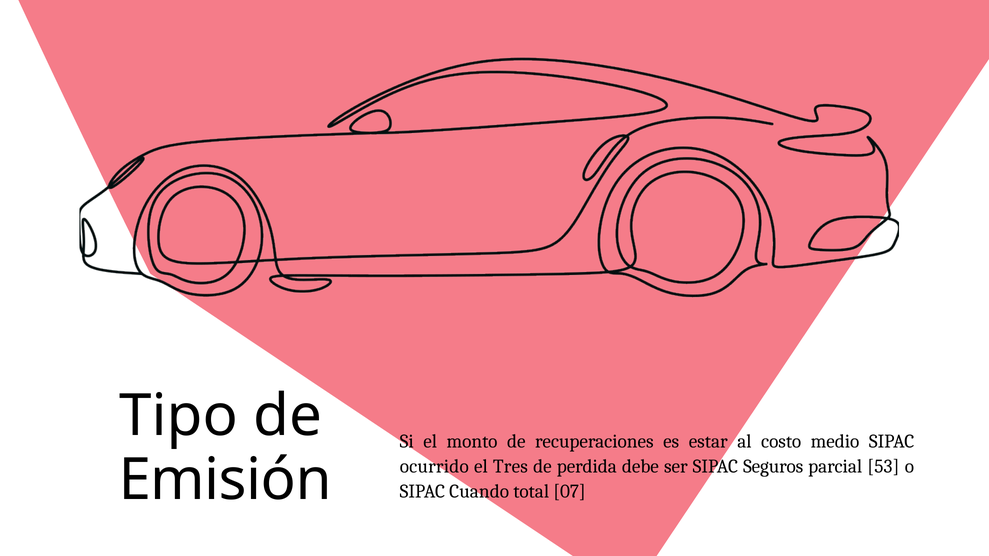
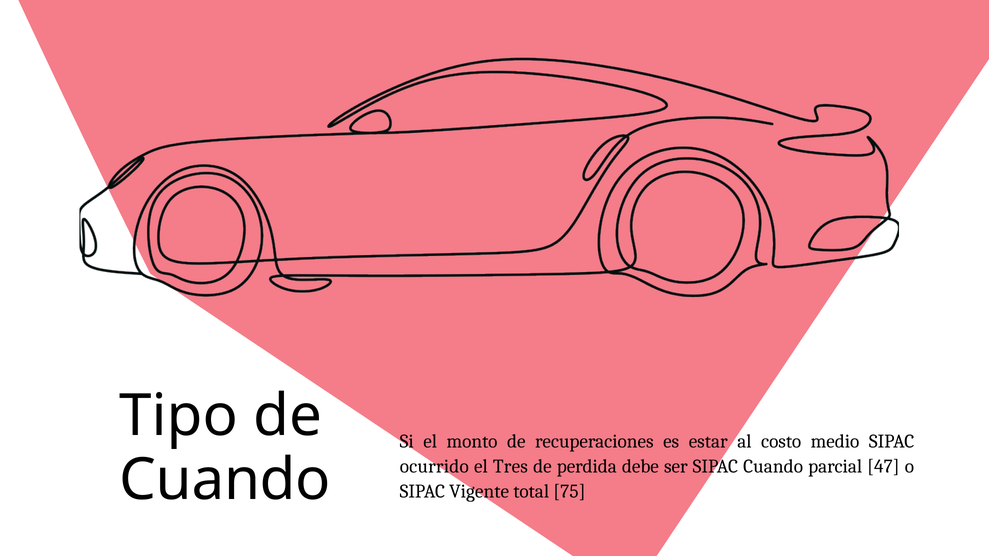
SIPAC Seguros: Seguros -> Cuando (773, 467)
53: 53 -> 47 (883, 467)
Emisión: Emisión -> Cuando (225, 480)
Cuando: Cuando -> Vigente (479, 492)
07: 07 -> 75 (569, 492)
